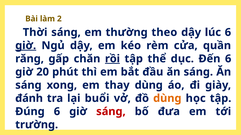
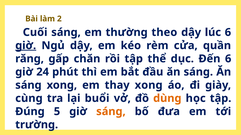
Thời: Thời -> Cuối (35, 32)
rồi underline: present -> none (112, 59)
20: 20 -> 24 (43, 72)
thay dùng: dùng -> xong (149, 85)
đánh: đánh -> cùng (29, 99)
Đúng 6: 6 -> 5 (57, 112)
sáng colour: red -> orange (111, 112)
